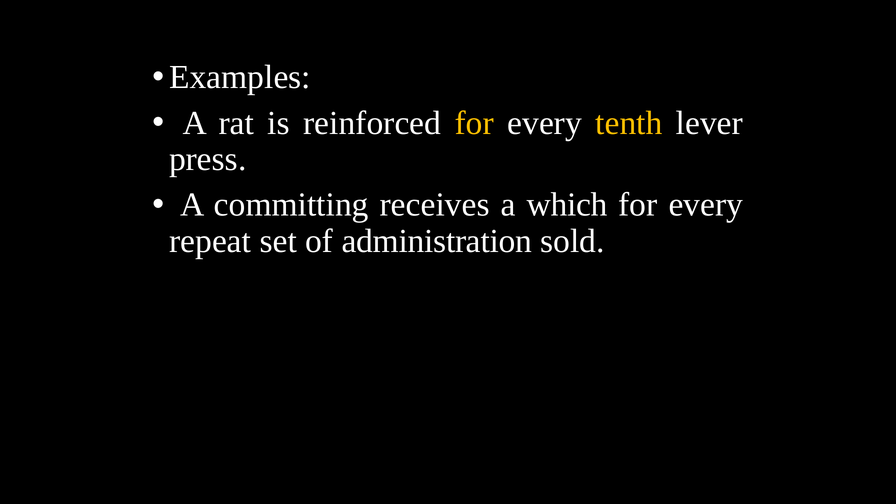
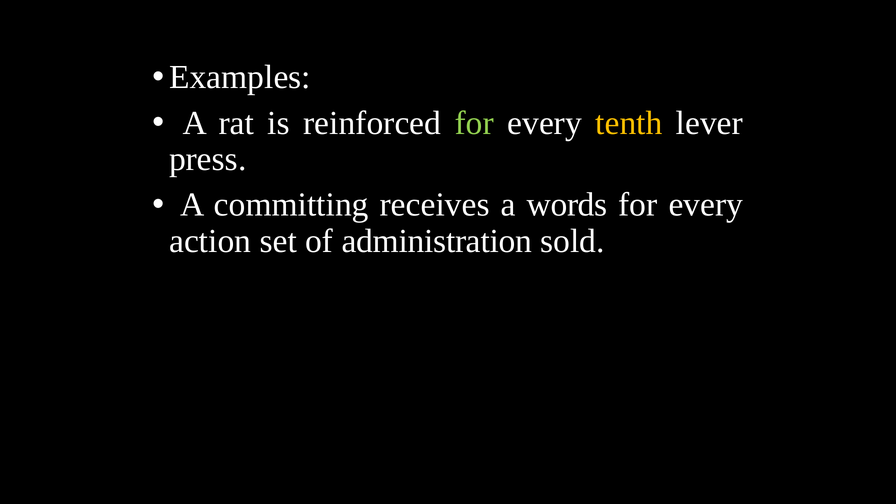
for colour: yellow -> light green (474, 123)
which: which -> words (567, 205)
repeat: repeat -> action (210, 241)
